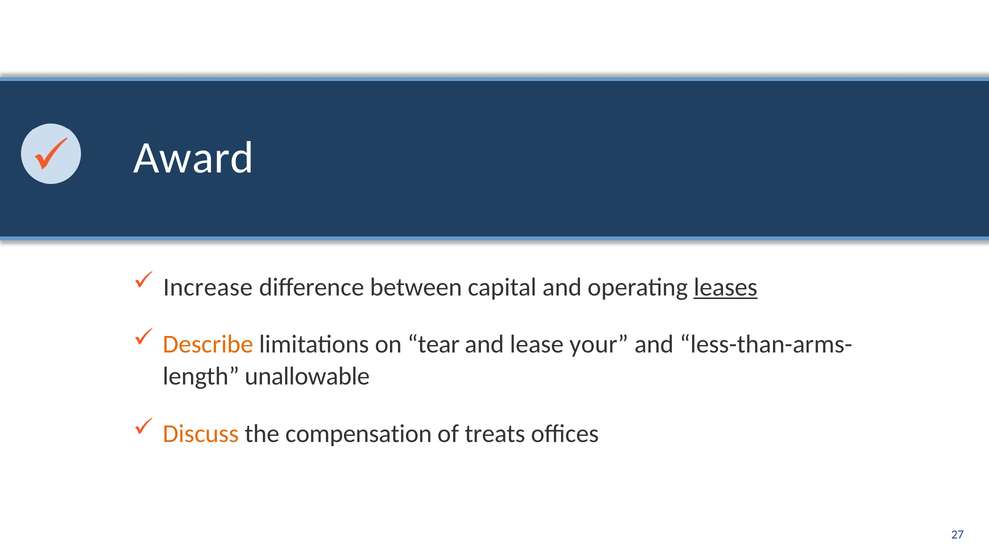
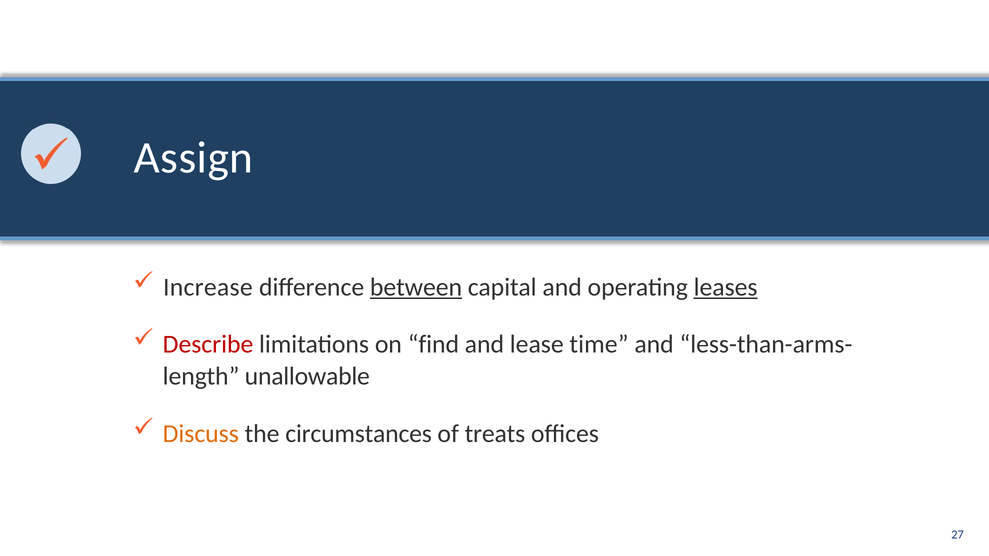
Award: Award -> Assign (193, 158)
between underline: none -> present (416, 287)
Describe colour: orange -> red (208, 344)
tear: tear -> find (433, 344)
your: your -> time (599, 344)
compensation: compensation -> circumstances (359, 434)
